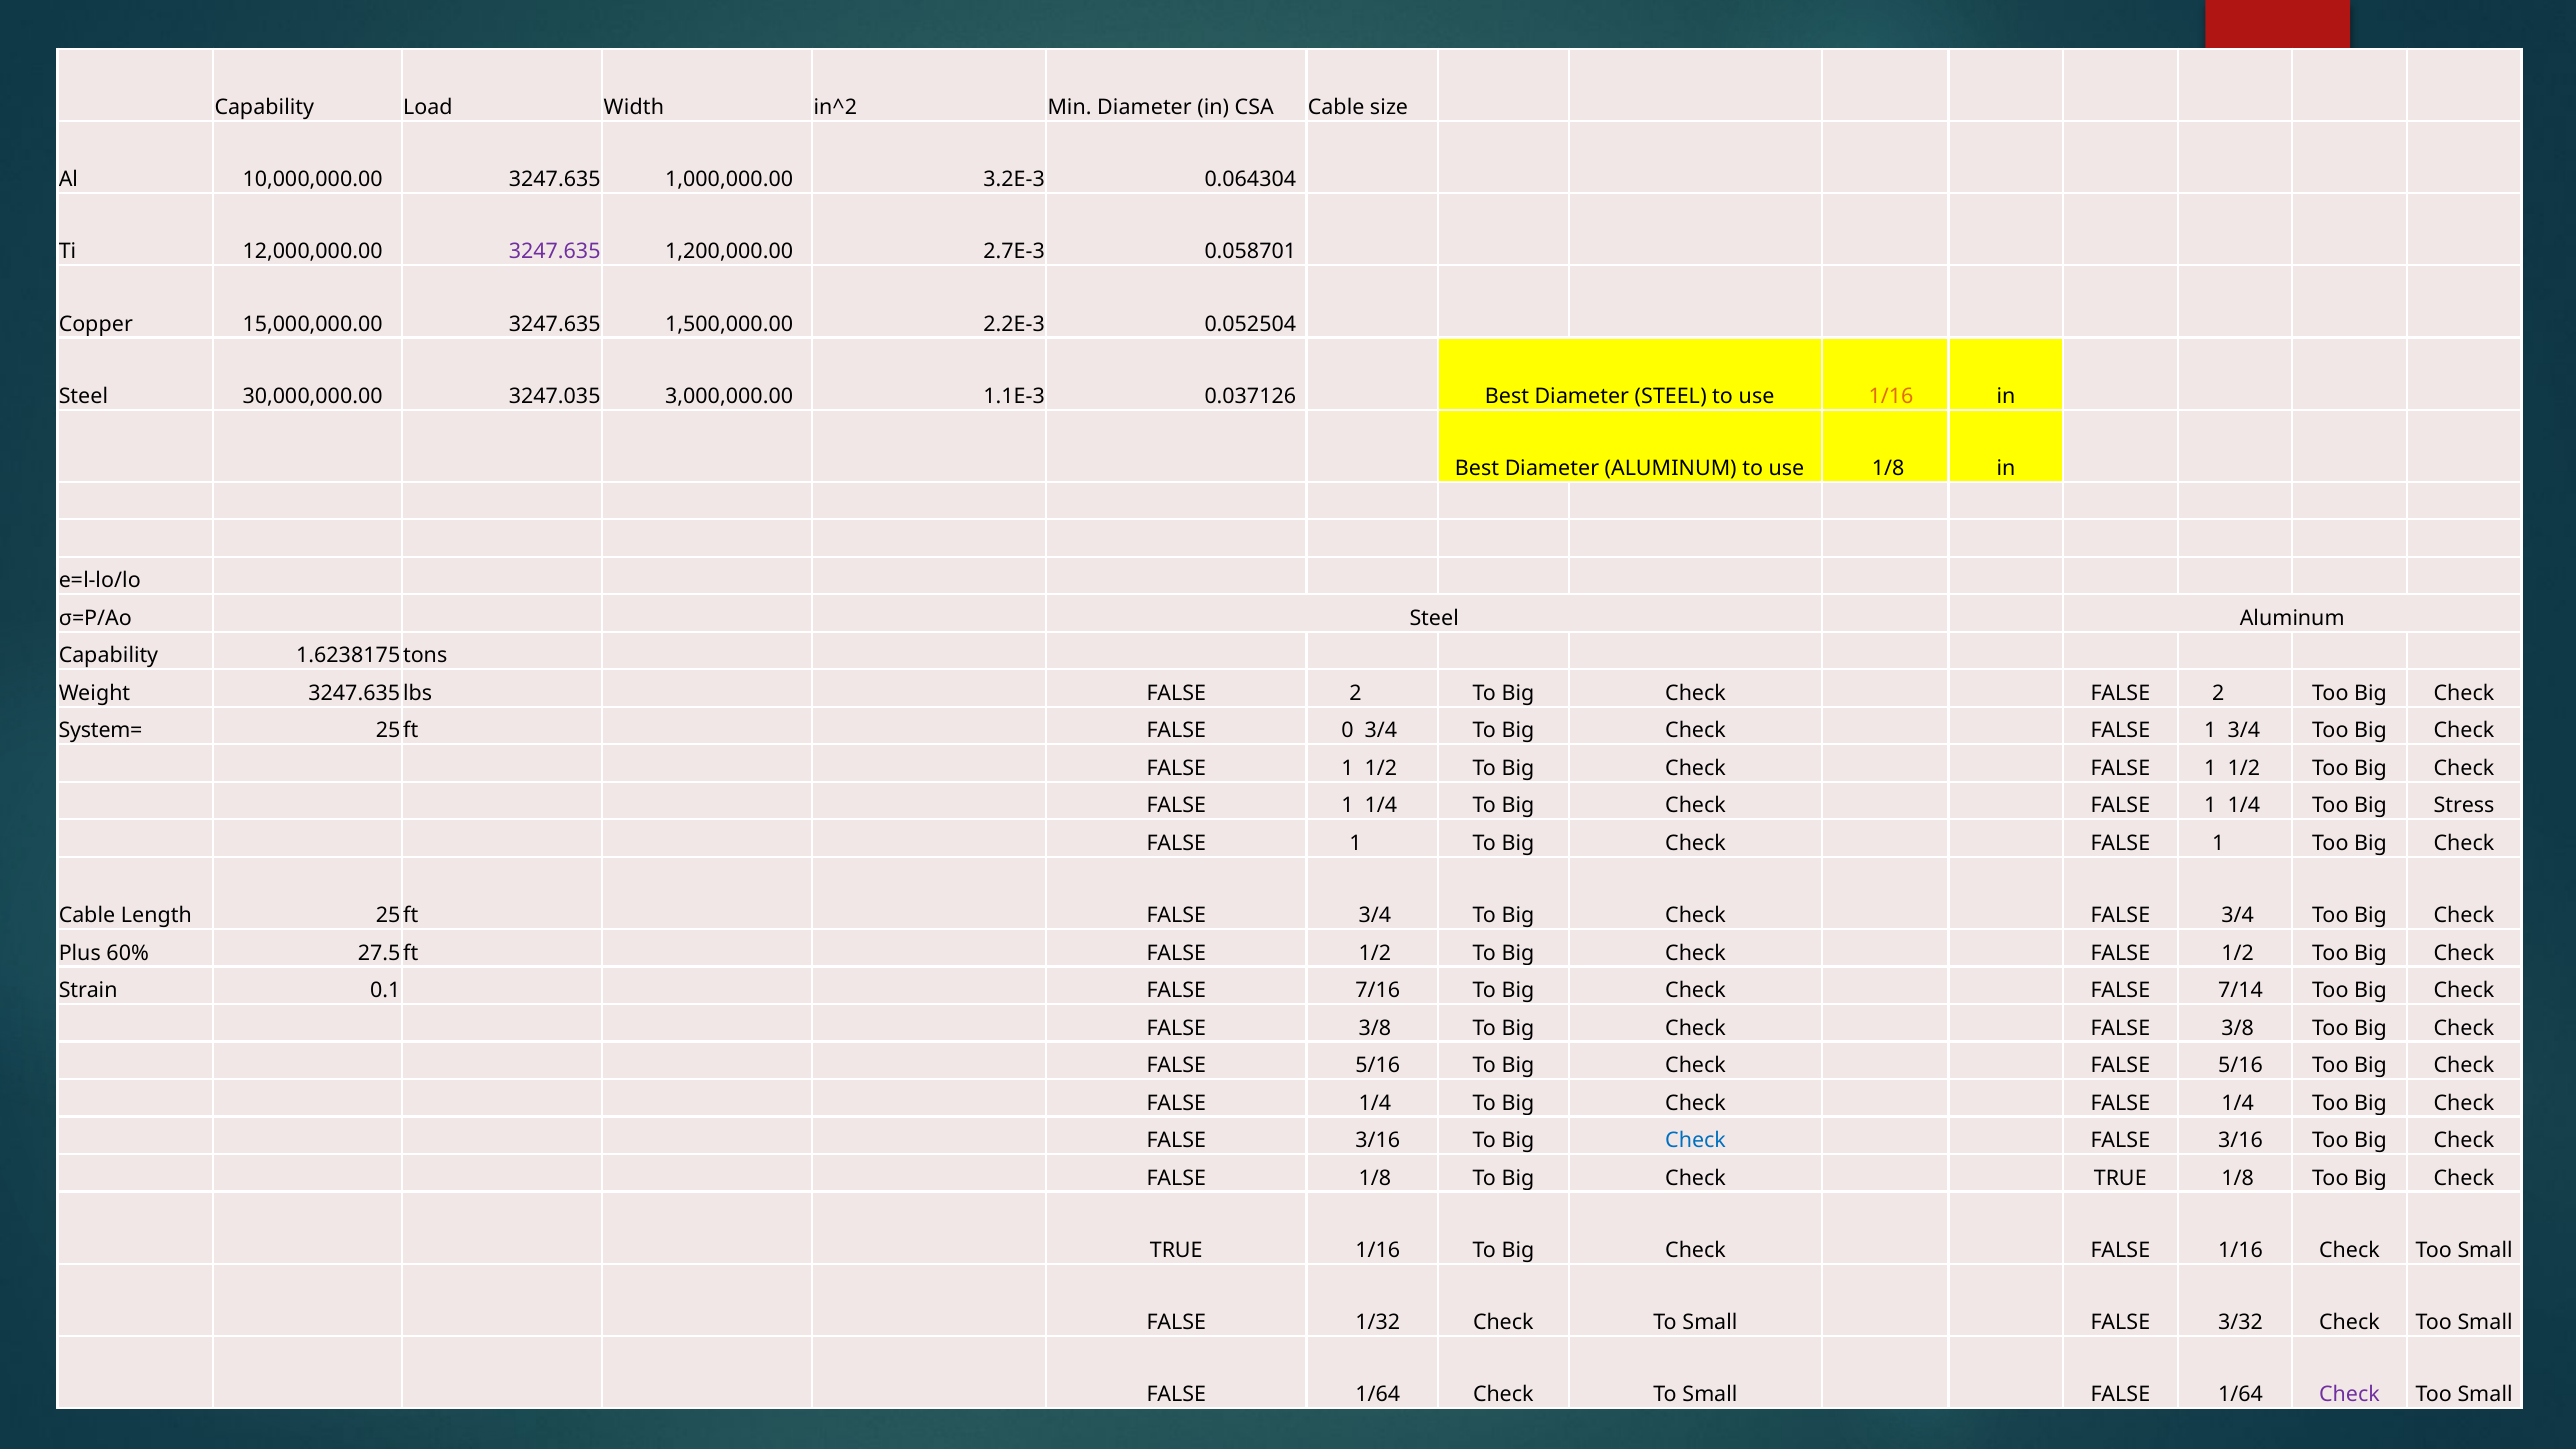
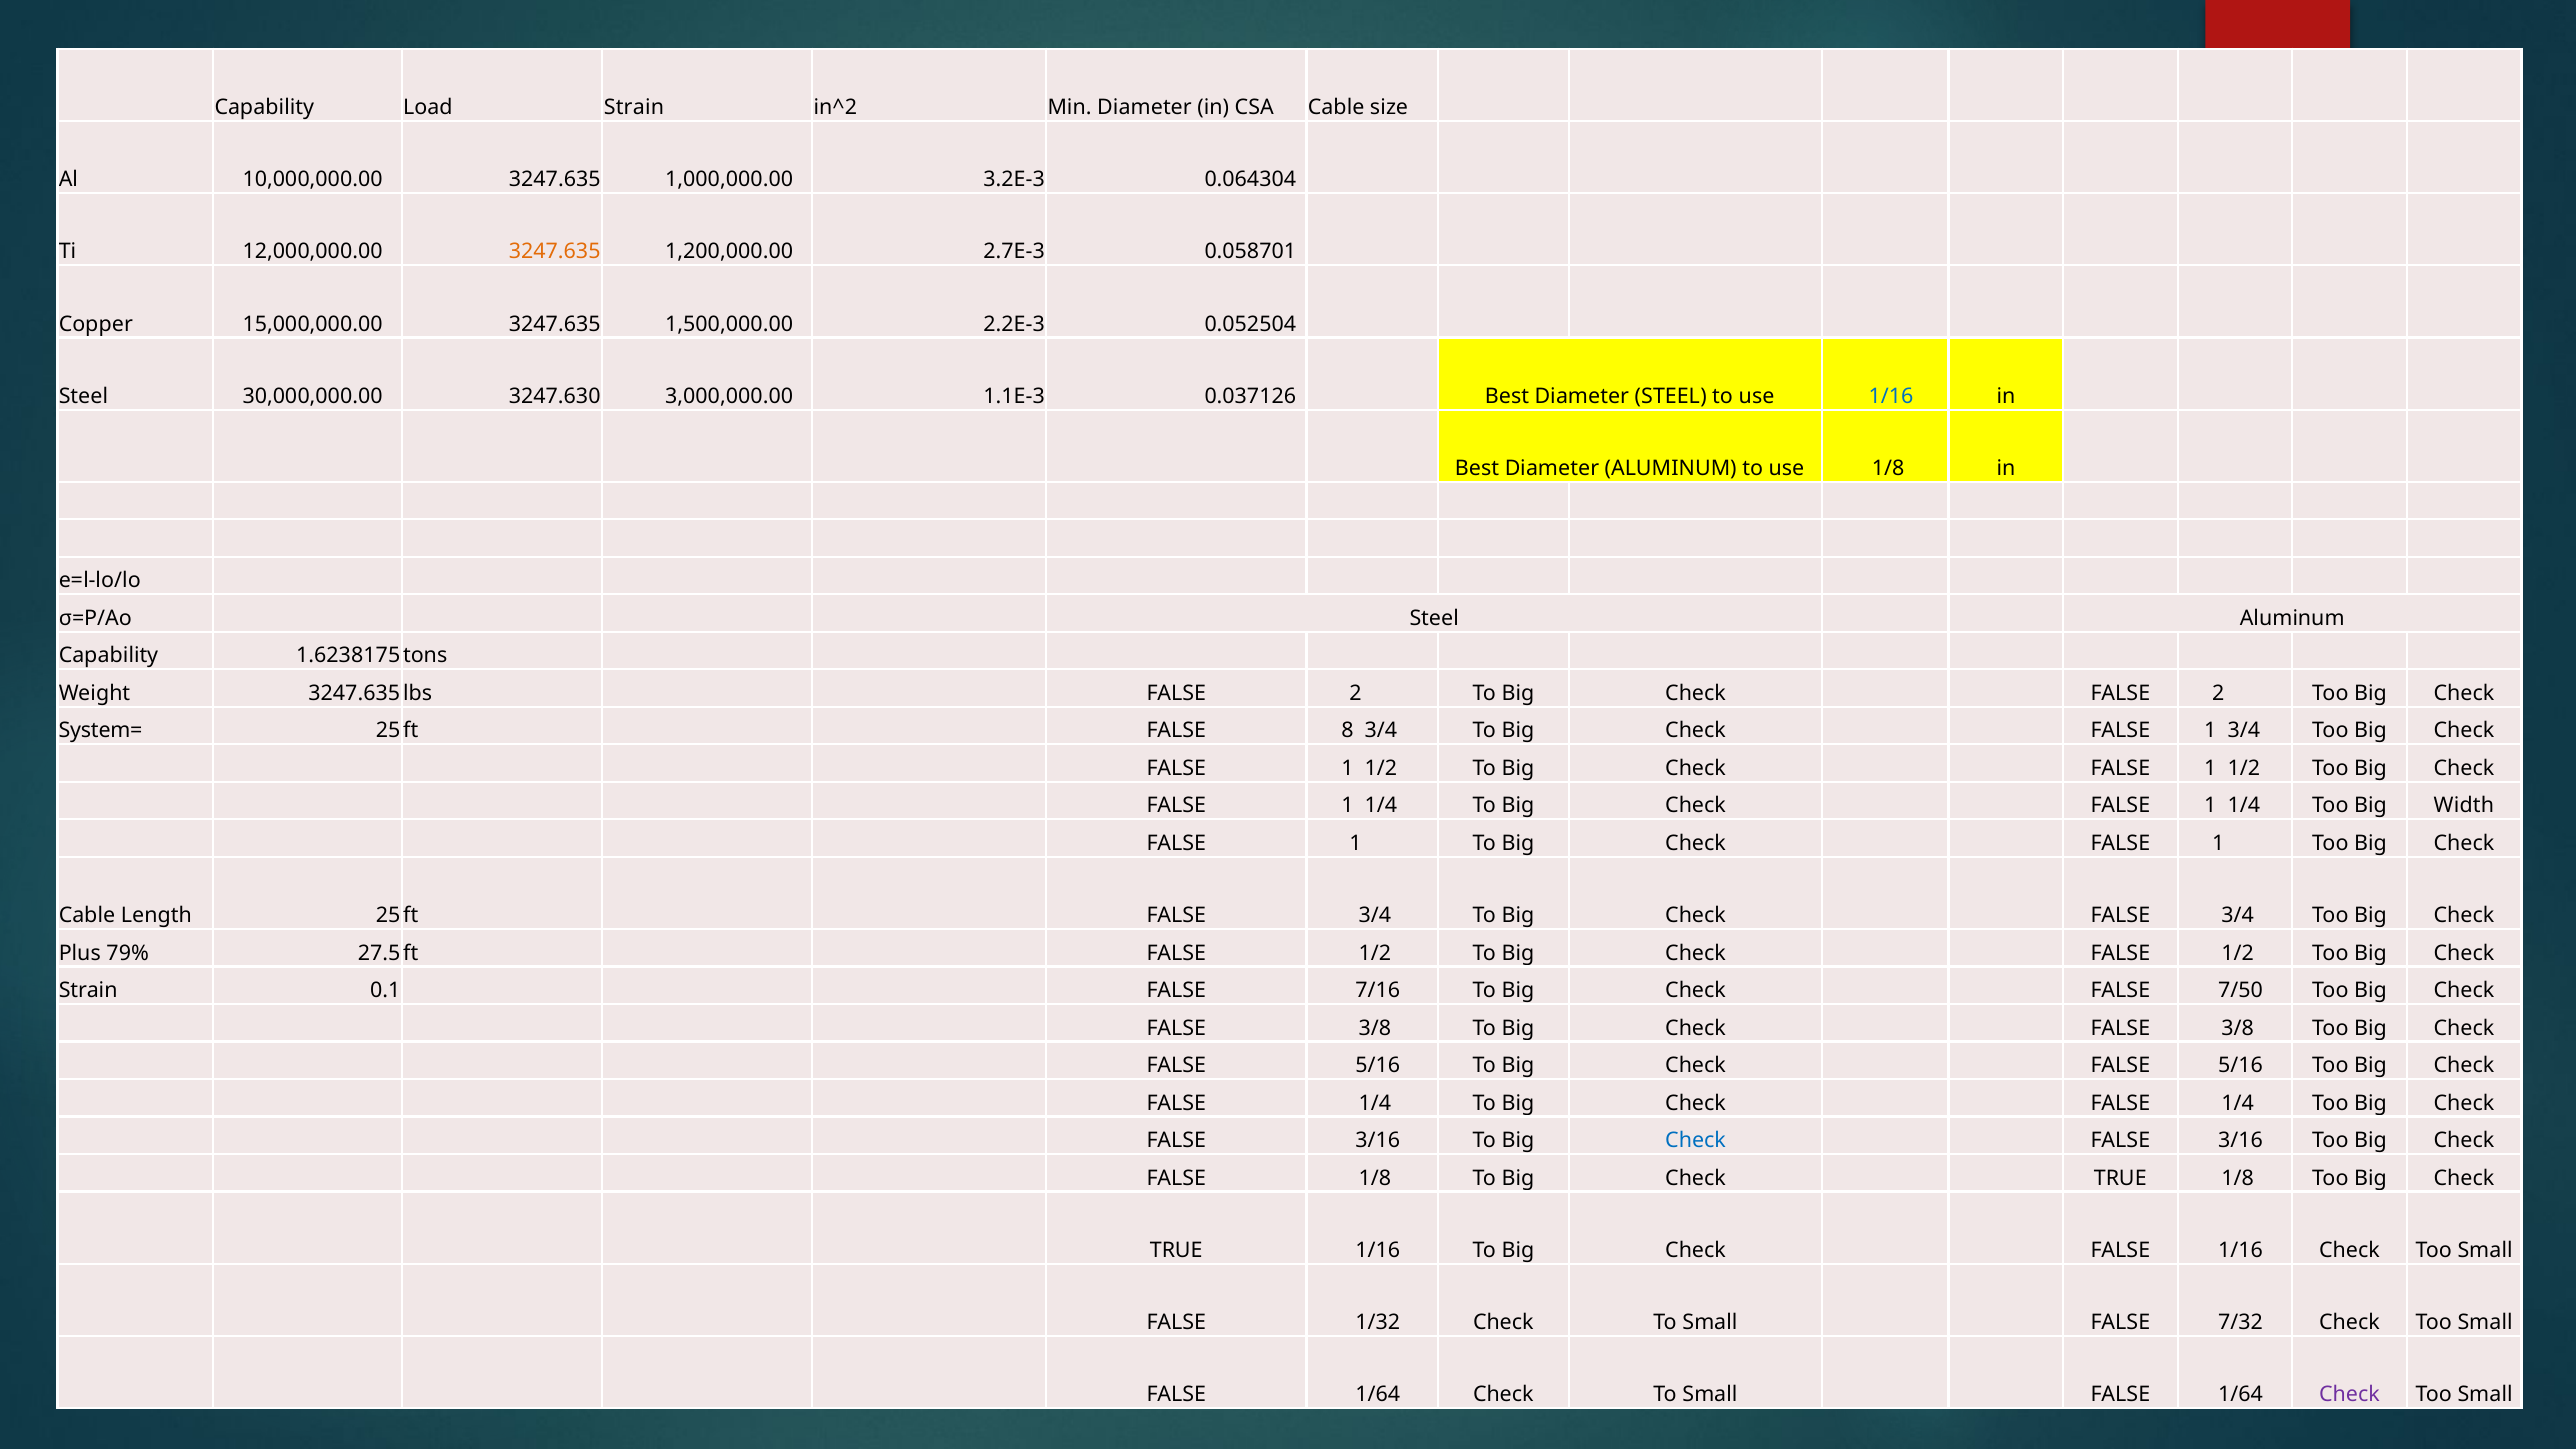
Load Width: Width -> Strain (634, 107)
3247.635 colour: purple -> orange (555, 252)
3247.035: 3247.035 -> 3247.630 (555, 396)
1/16 colour: orange -> blue (1891, 396)
0: 0 -> 8 (1347, 731)
Stress: Stress -> Width (2464, 806)
60%: 60% -> 79% (128, 953)
7/14: 7/14 -> 7/50 (2241, 990)
3/32: 3/32 -> 7/32 (2241, 1322)
